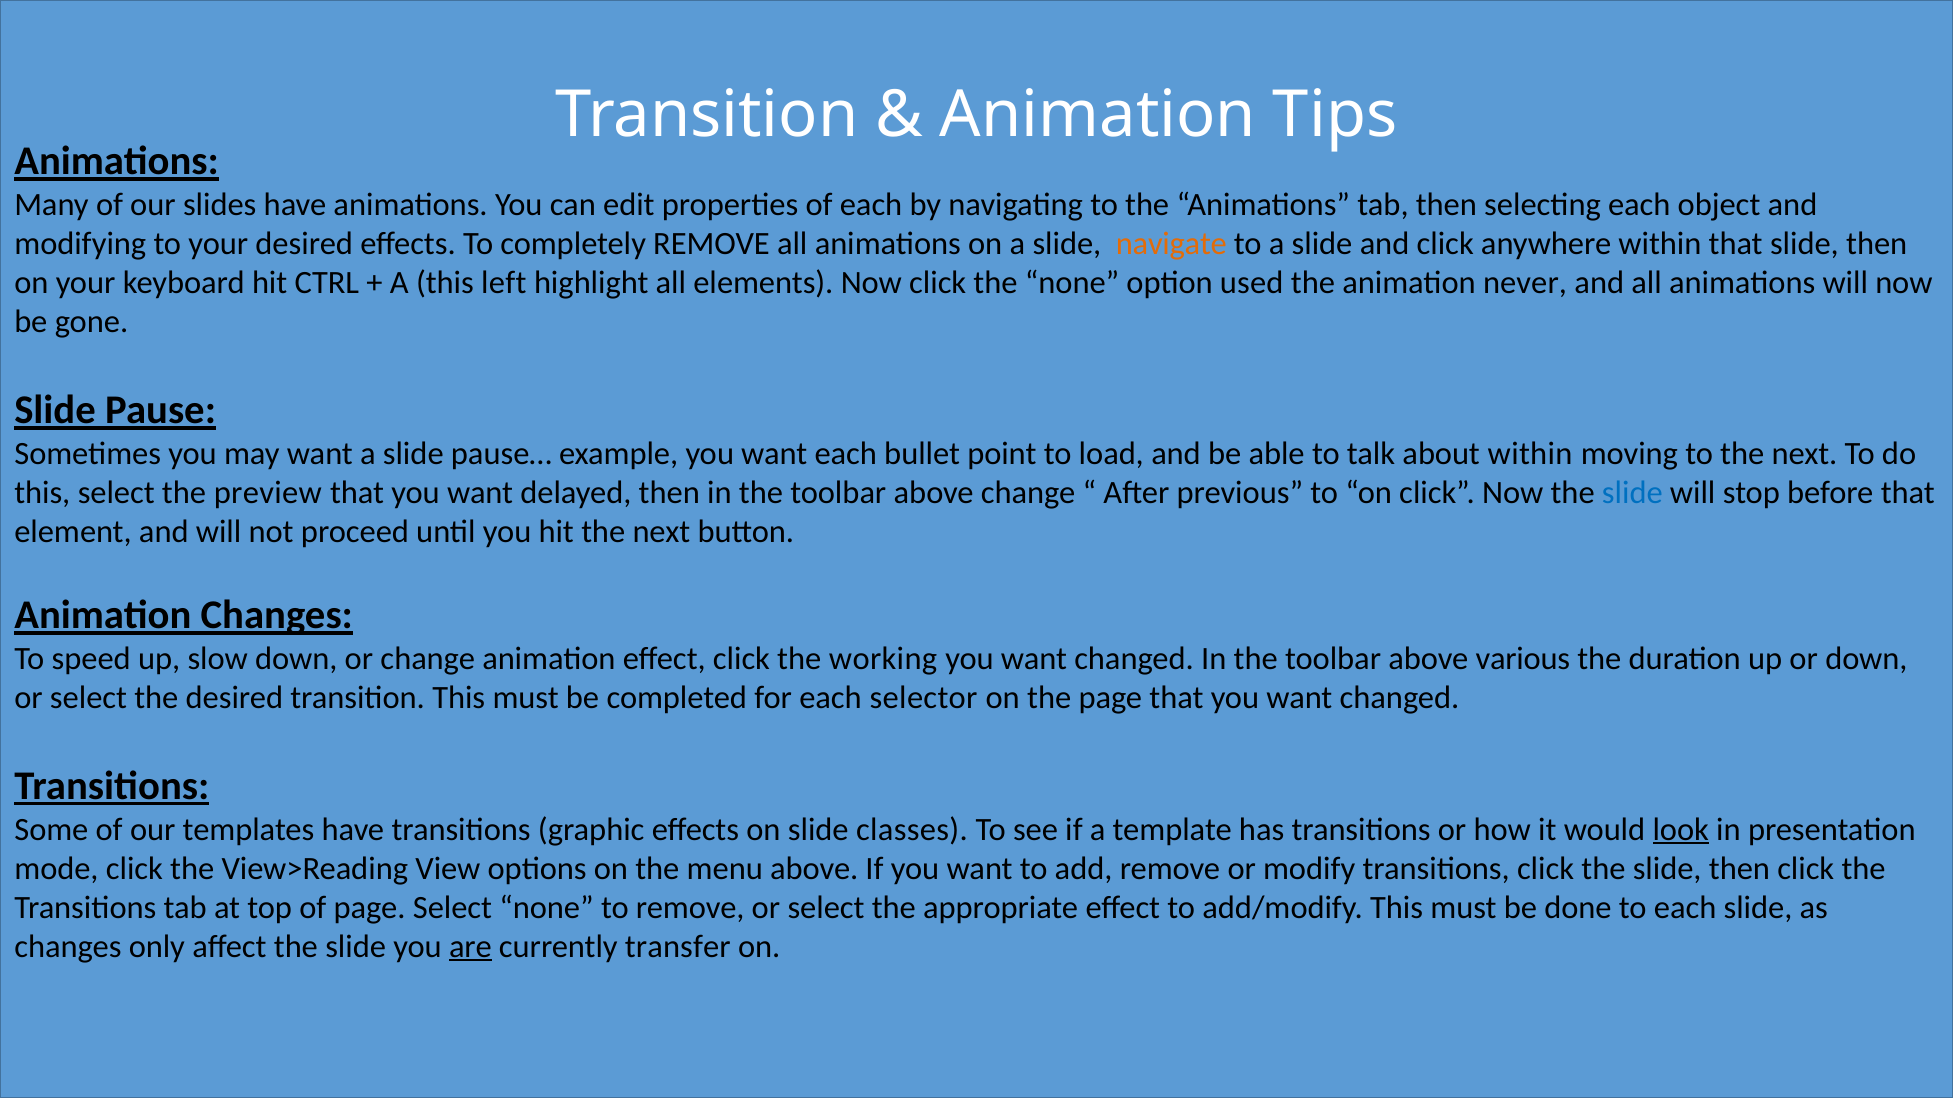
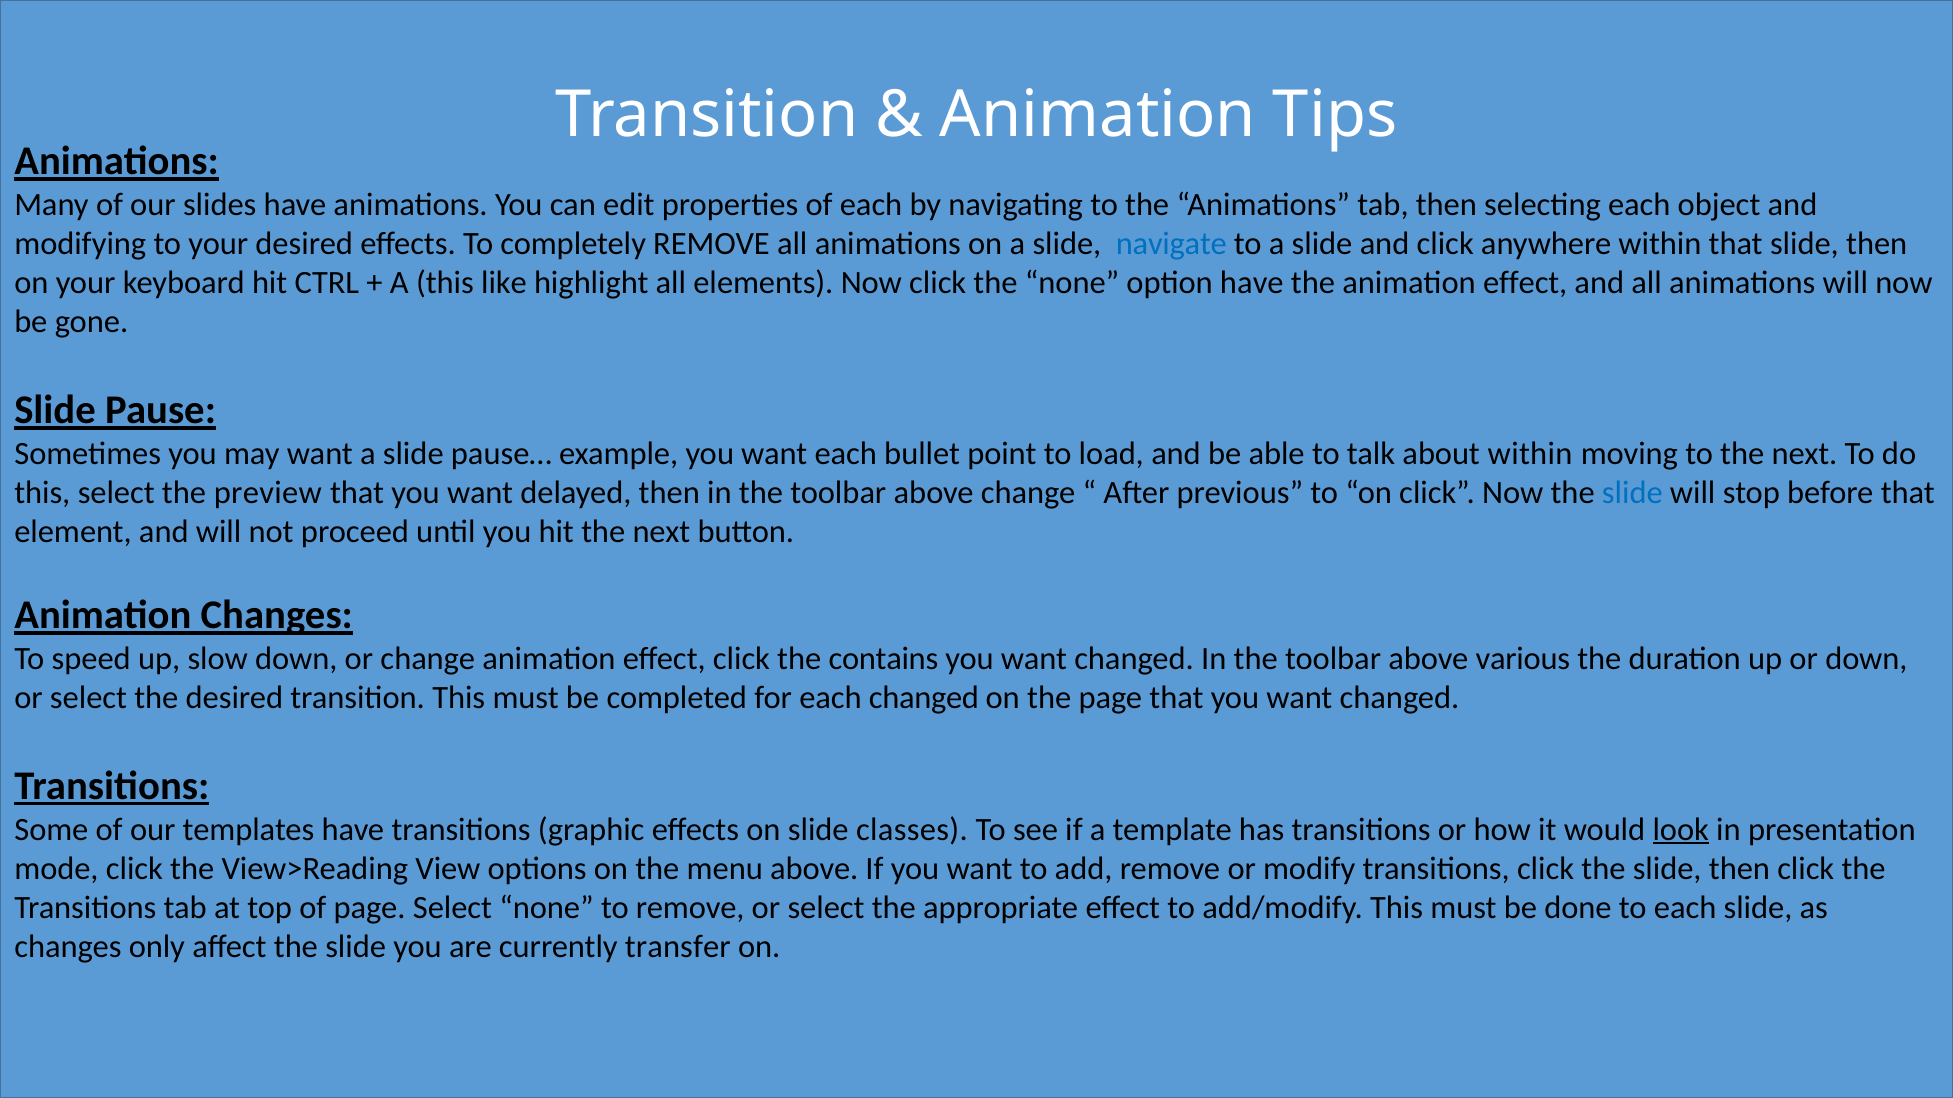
navigate colour: orange -> blue (1171, 244)
left: left -> like (504, 283)
option used: used -> have (1252, 283)
the animation never: never -> effect (1525, 283)
working: working -> contains (883, 659)
each selector: selector -> changed (924, 698)
are underline: present -> none (470, 947)
